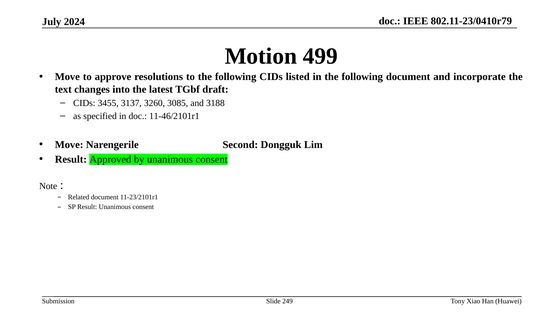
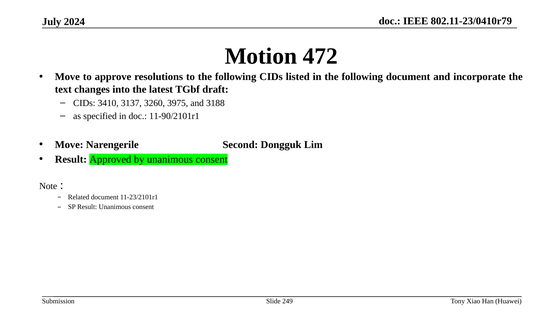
499: 499 -> 472 (320, 56)
3455: 3455 -> 3410 (108, 103)
3085: 3085 -> 3975 (178, 103)
11-46/2101r1: 11-46/2101r1 -> 11-90/2101r1 (174, 116)
